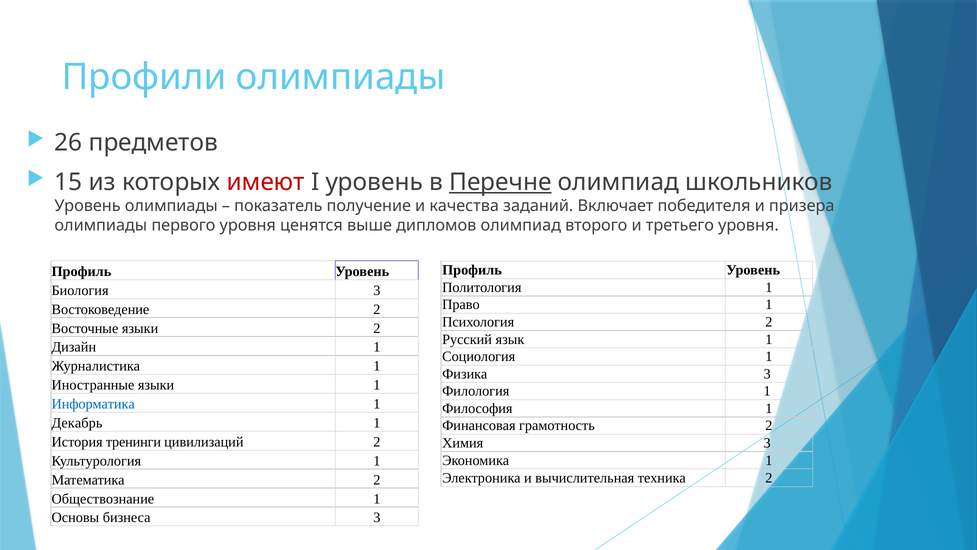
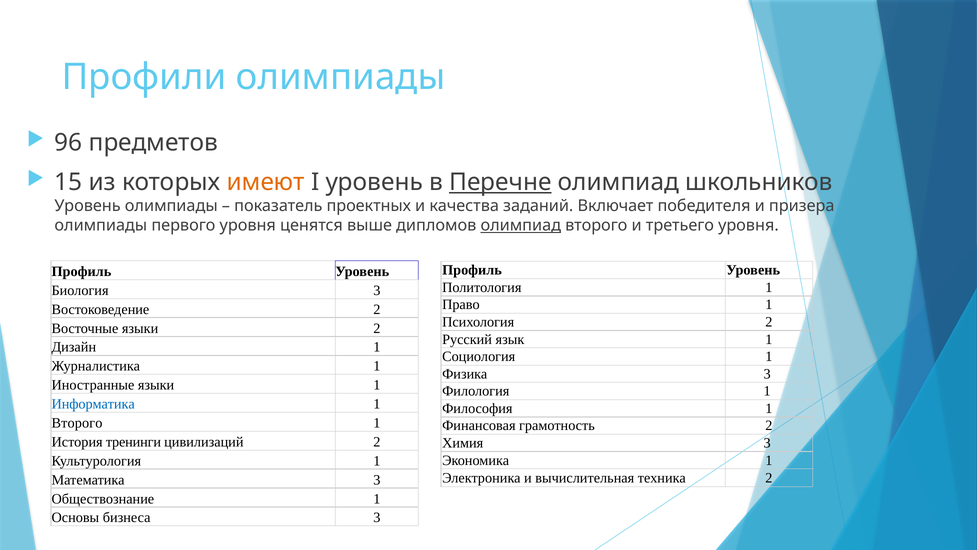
26: 26 -> 96 (68, 143)
имеют colour: red -> orange (266, 182)
получение: получение -> проектных (369, 206)
олимпиад underline: none -> present (521, 225)
Декабрь: Декабрь -> Второго (77, 423)
Математика 2: 2 -> 3 (377, 479)
